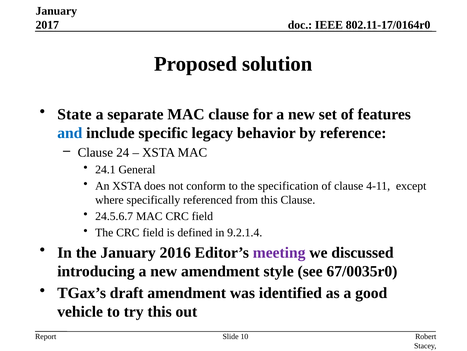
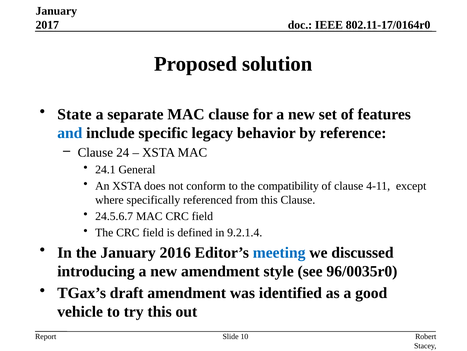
specification: specification -> compatibility (288, 186)
meeting colour: purple -> blue (279, 252)
67/0035r0: 67/0035r0 -> 96/0035r0 (362, 271)
